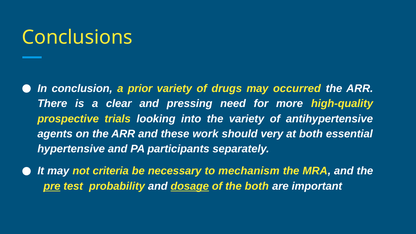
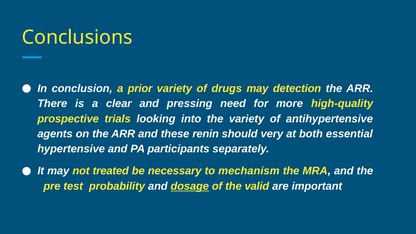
occurred: occurred -> detection (297, 88)
work: work -> renin (206, 134)
criteria: criteria -> treated (111, 171)
pre underline: present -> none (52, 186)
the both: both -> valid (257, 186)
